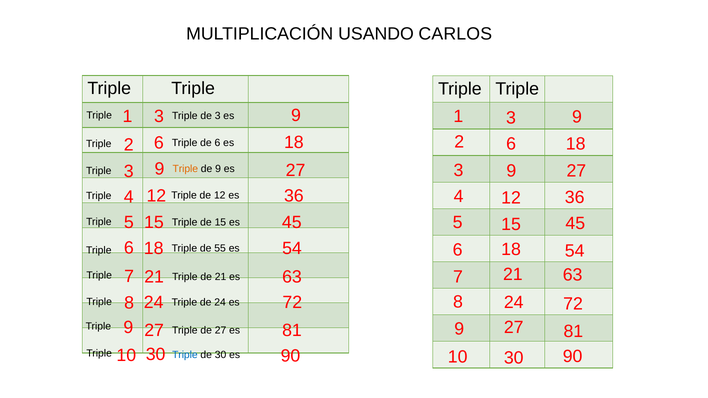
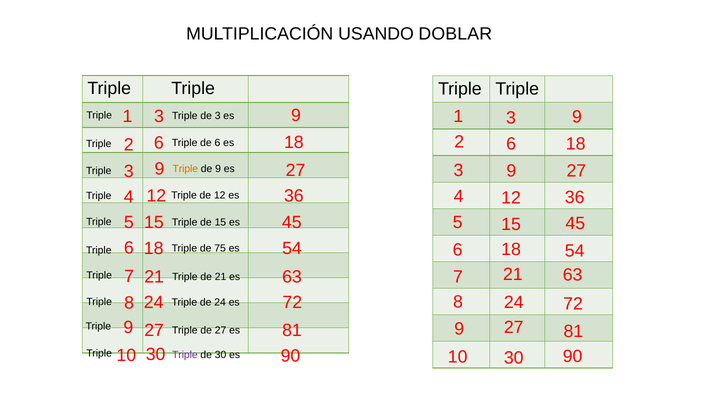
CARLOS: CARLOS -> DOBLAR (455, 34)
55: 55 -> 75 (220, 249)
Triple colour: blue -> purple (185, 355)
